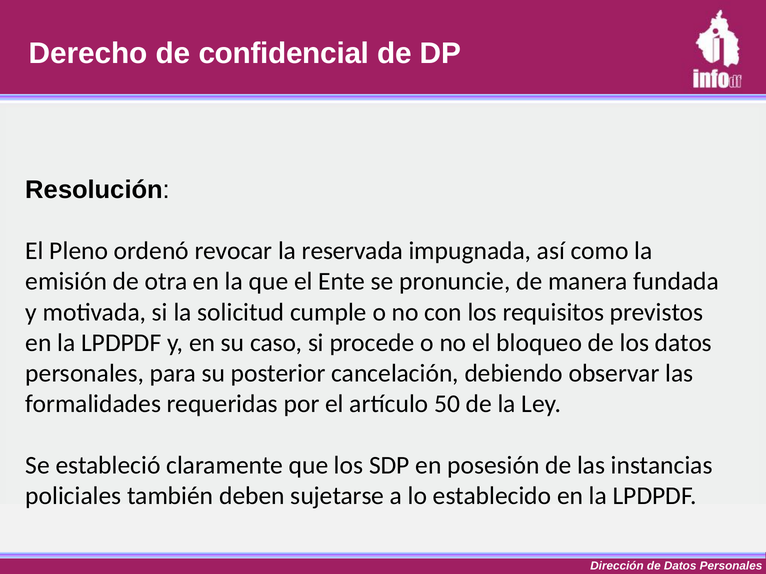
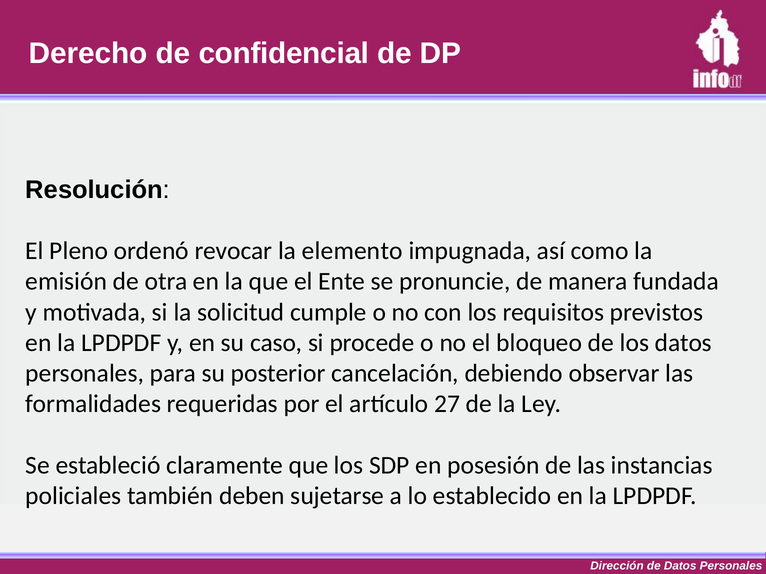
reservada: reservada -> elemento (352, 251)
50: 50 -> 27 (447, 404)
